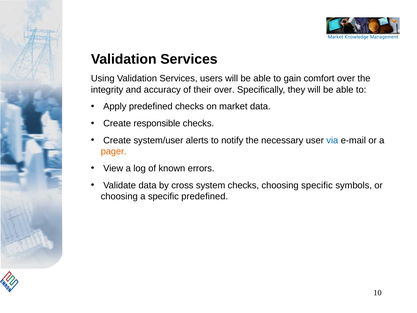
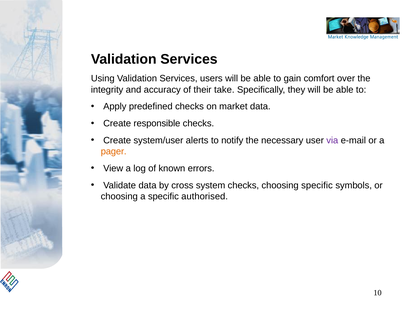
their over: over -> take (224, 90)
via colour: blue -> purple (332, 140)
specific predefined: predefined -> authorised (205, 196)
